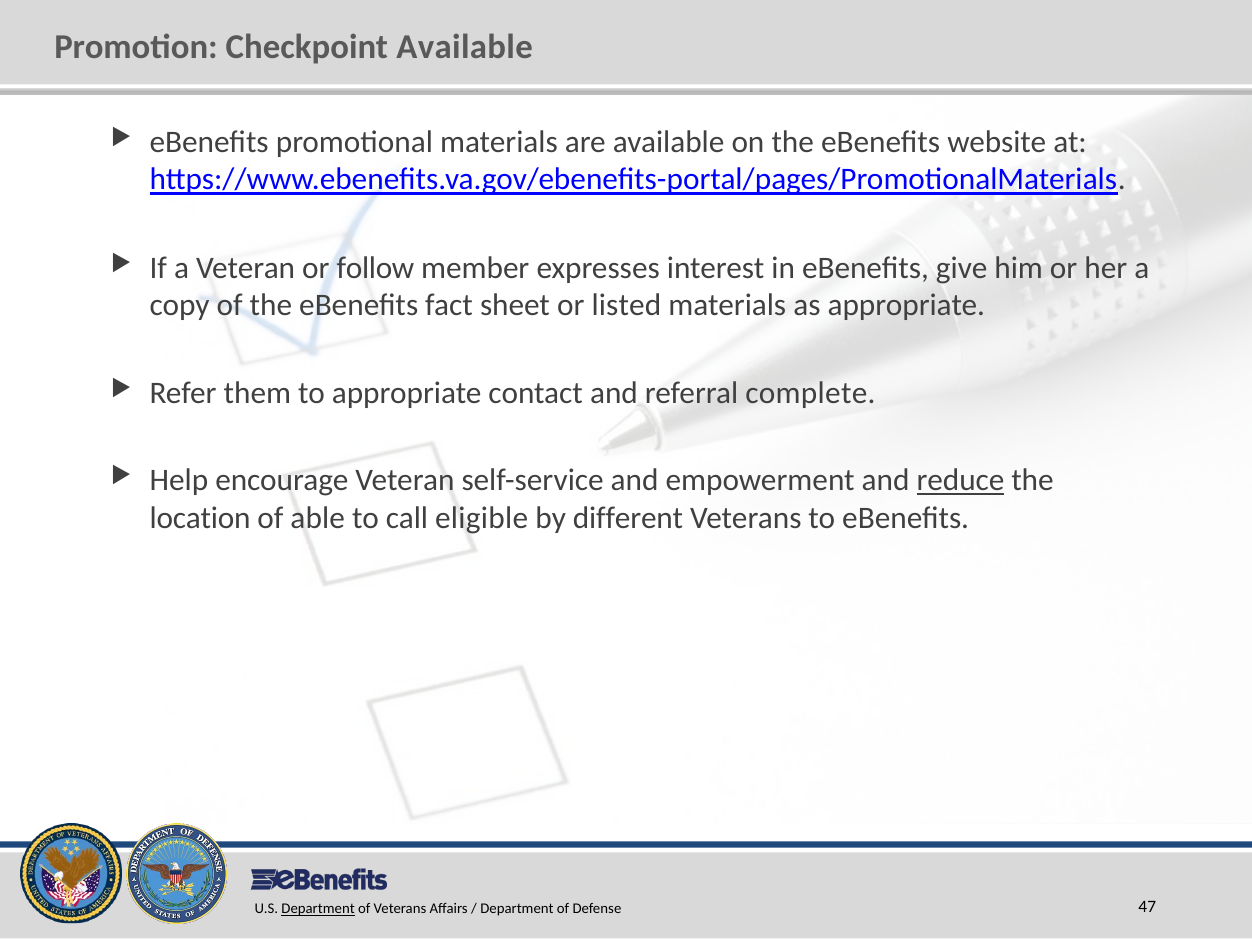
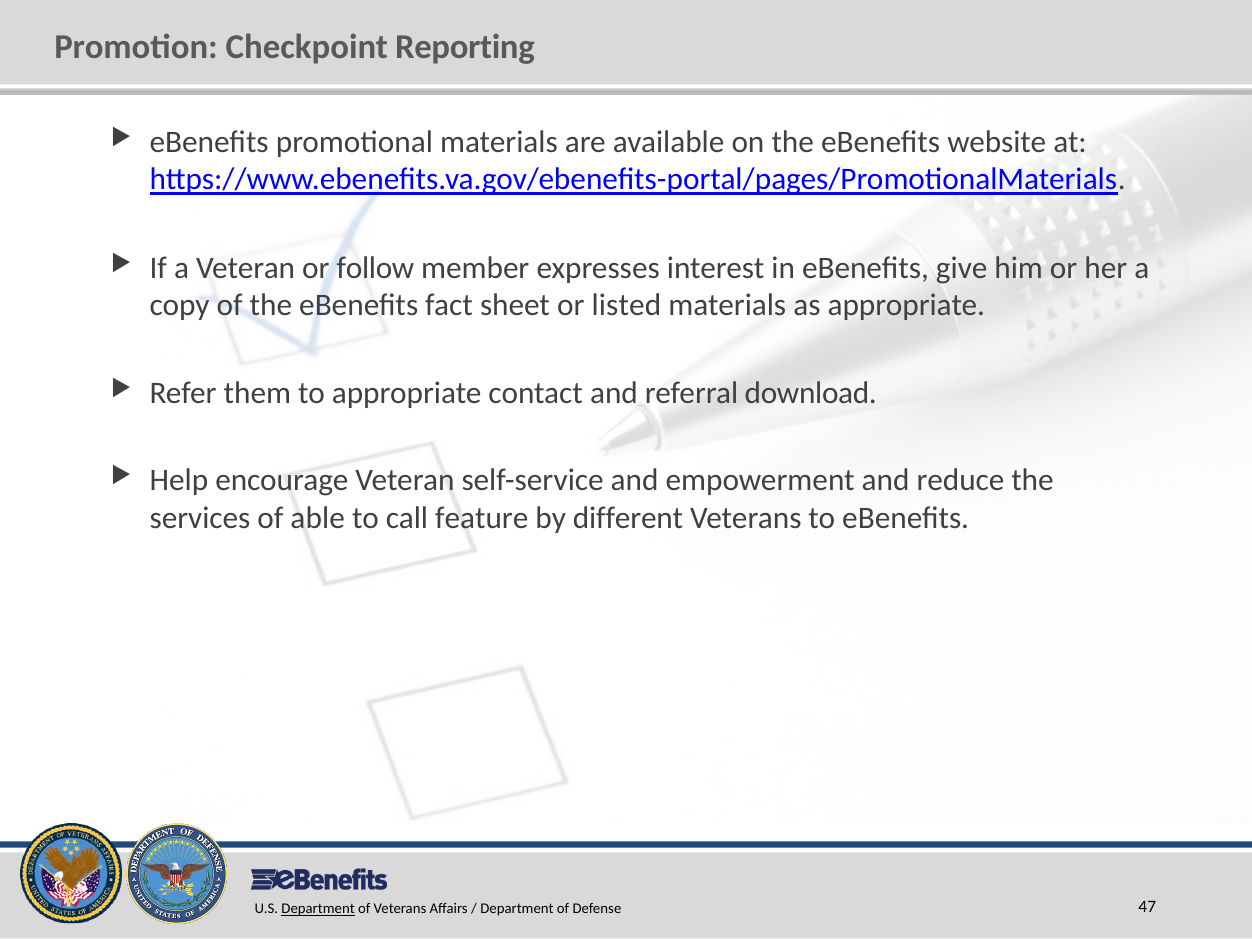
Checkpoint Available: Available -> Reporting (465, 47)
complete: complete -> download (811, 393)
reduce underline: present -> none (961, 481)
location: location -> services (200, 518)
eligible: eligible -> feature (482, 518)
